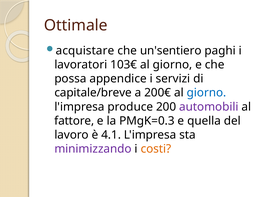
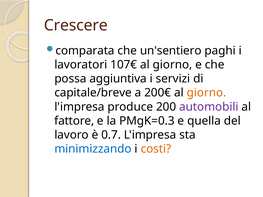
Ottimale: Ottimale -> Crescere (76, 25)
acquistare: acquistare -> comparata (85, 51)
103€: 103€ -> 107€ (124, 65)
appendice: appendice -> aggiuntiva (118, 79)
giorno colour: blue -> orange (206, 93)
4.1: 4.1 -> 0.7 (111, 135)
minimizzando colour: purple -> blue (93, 149)
